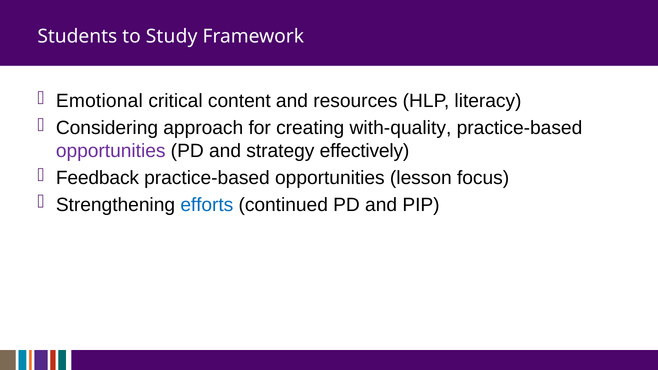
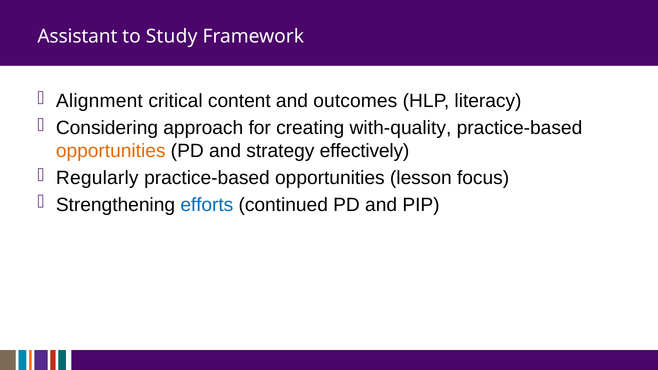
Students: Students -> Assistant (77, 36)
Emotional: Emotional -> Alignment (99, 101)
resources: resources -> outcomes (355, 101)
opportunities colour: purple -> orange (111, 151)
Feedback: Feedback -> Regularly (97, 178)
